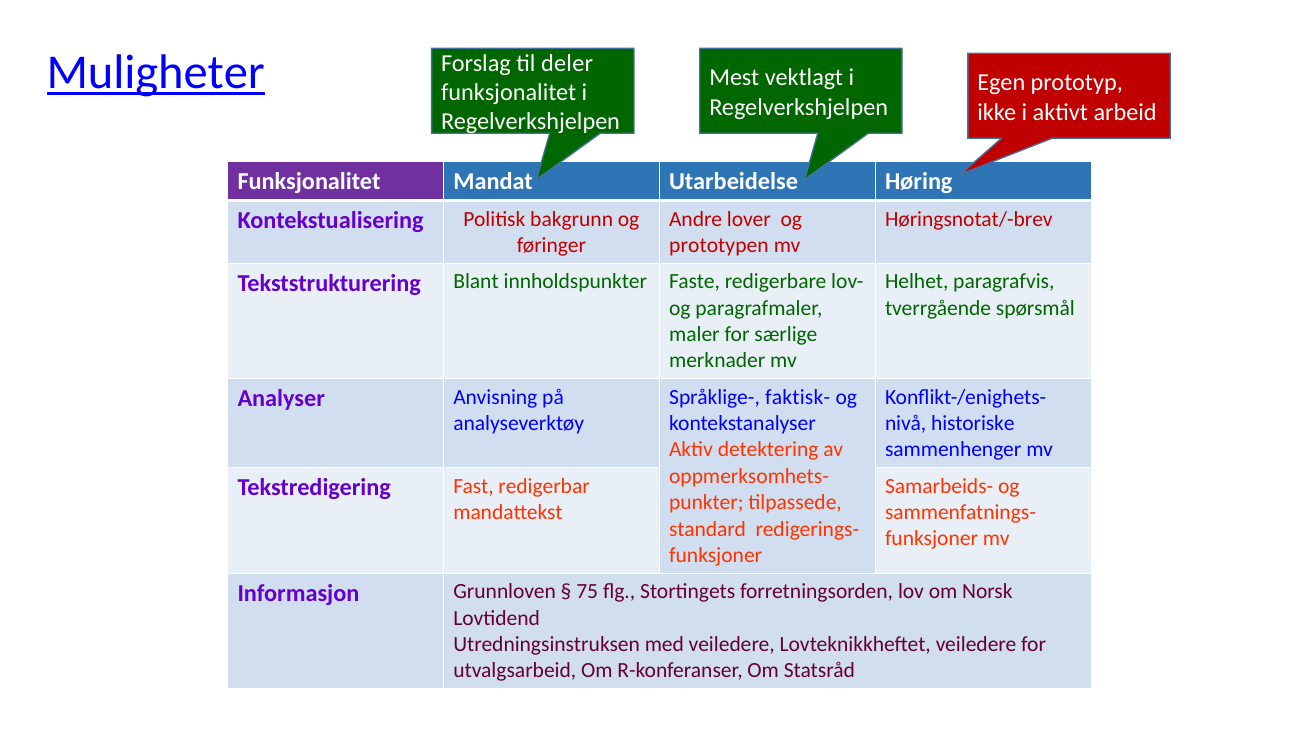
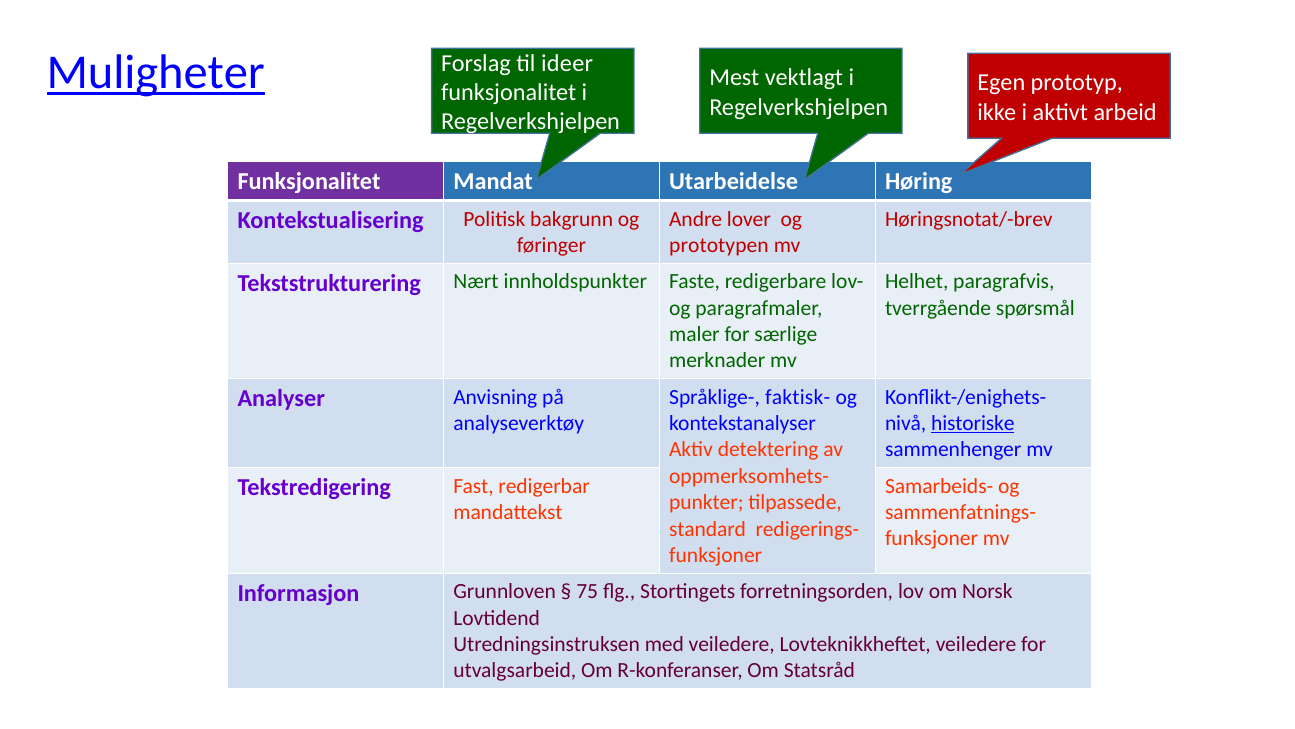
deler: deler -> ideer (567, 63)
Blant: Blant -> Nært (476, 281)
historiske underline: none -> present (973, 423)
